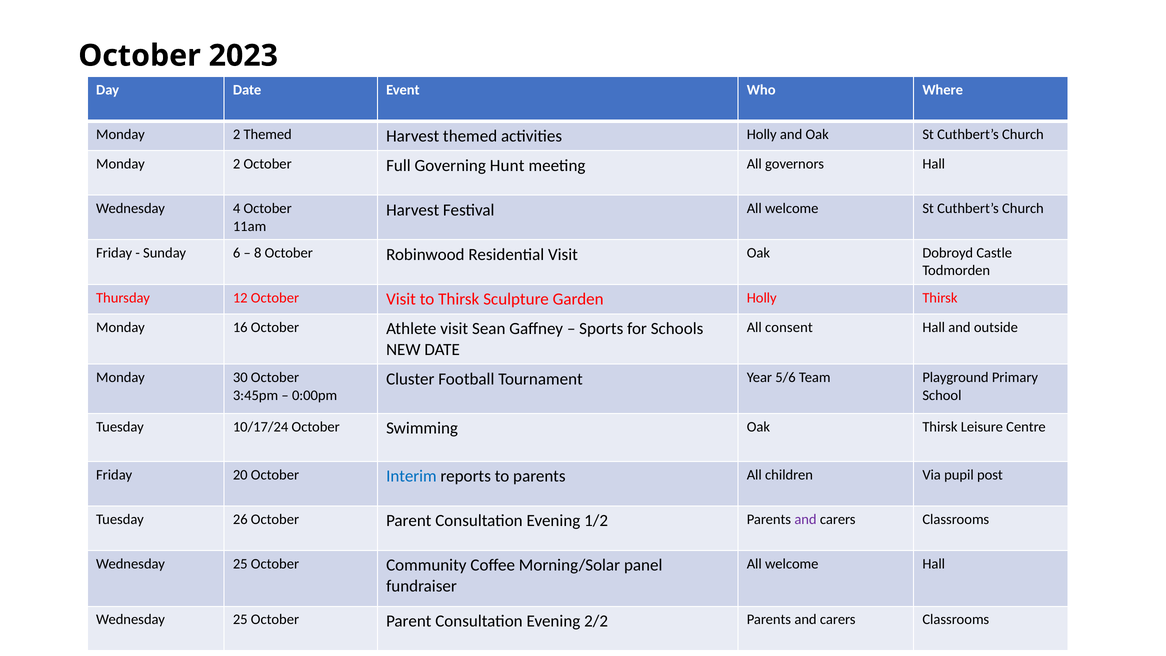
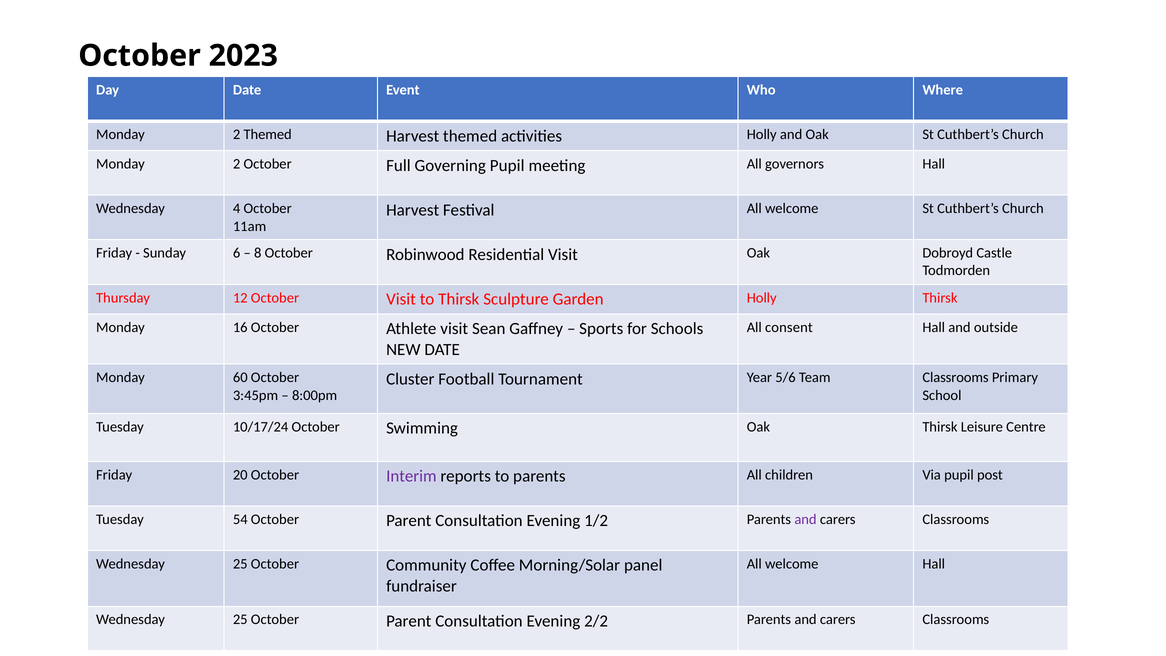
Governing Hunt: Hunt -> Pupil (507, 166)
30: 30 -> 60 (240, 377)
Team Playground: Playground -> Classrooms (956, 377)
0:00pm: 0:00pm -> 8:00pm (315, 395)
Interim colour: blue -> purple (411, 476)
26: 26 -> 54 (240, 519)
